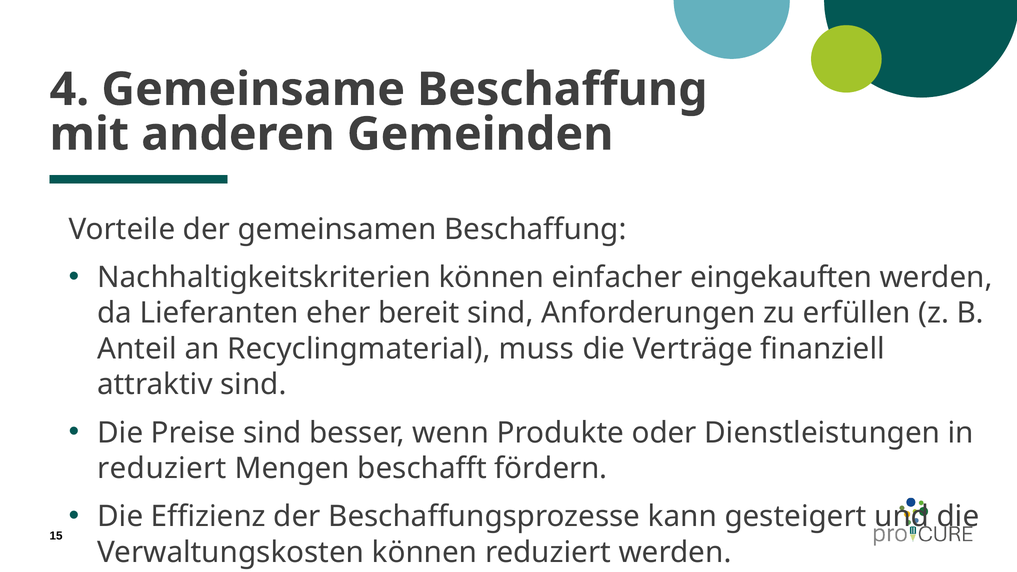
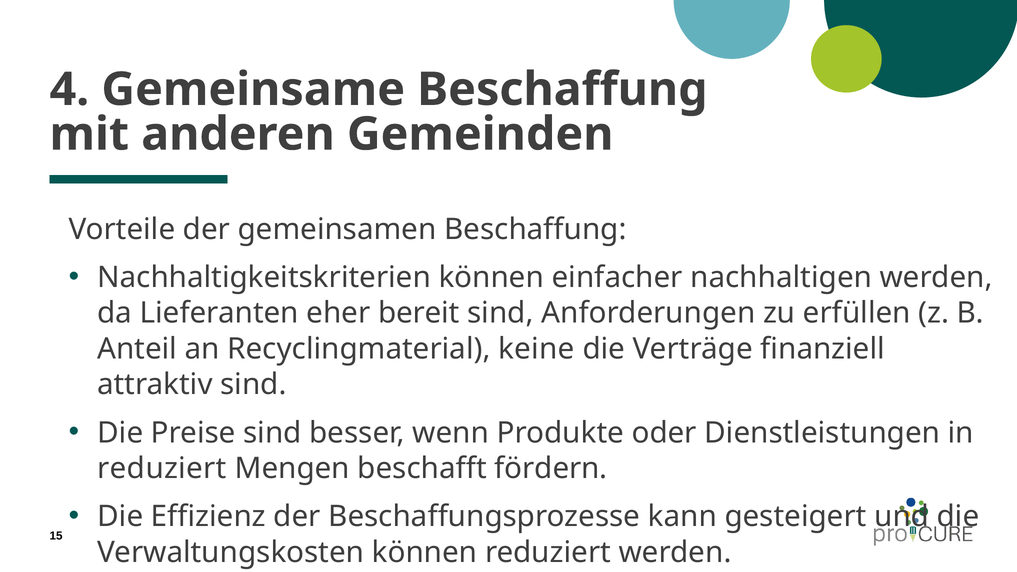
eingekauften: eingekauften -> nachhaltigen (781, 278)
muss: muss -> keine (536, 349)
